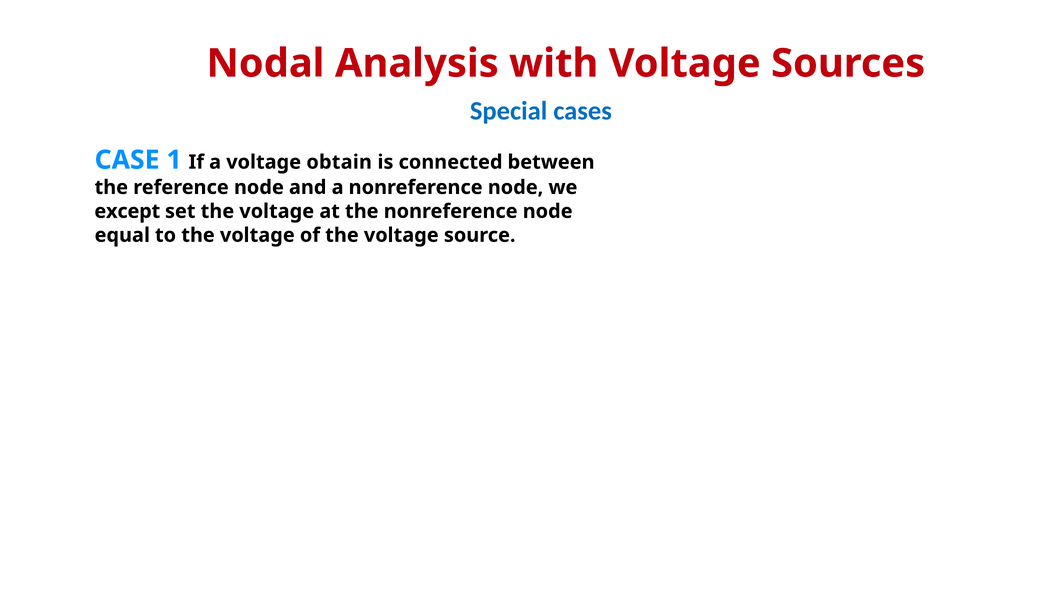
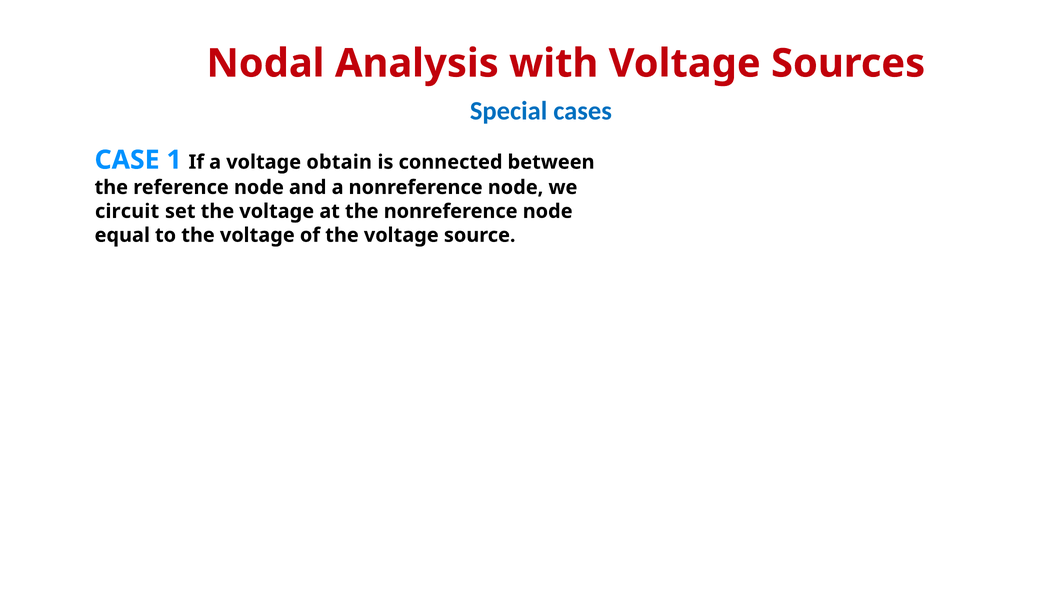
except: except -> circuit (127, 211)
